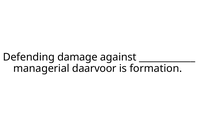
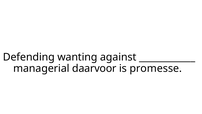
damage: damage -> wanting (77, 57)
formation: formation -> promesse (156, 68)
